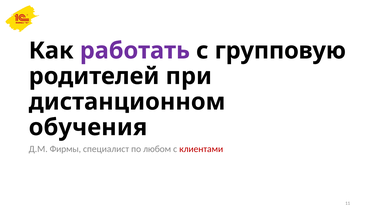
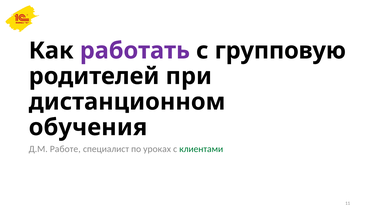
Фирмы: Фирмы -> Работе (65, 149)
любом: любом -> уроках (157, 149)
клиентами colour: red -> green (201, 149)
